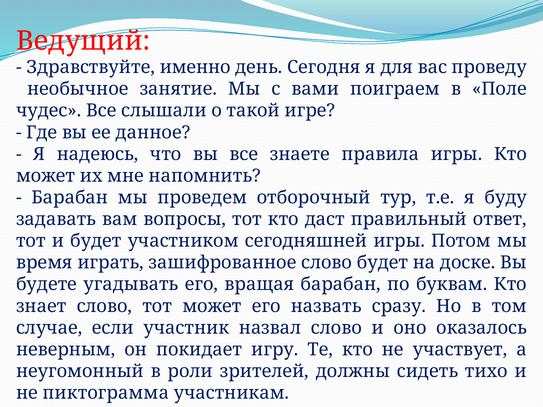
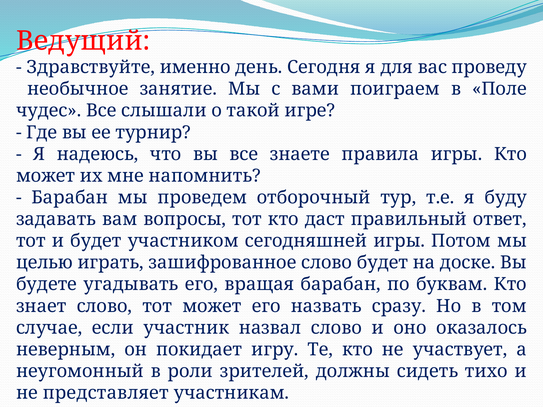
данное: данное -> турнир (153, 132)
время: время -> целью (44, 263)
пиктограмма: пиктограмма -> представляет (106, 393)
